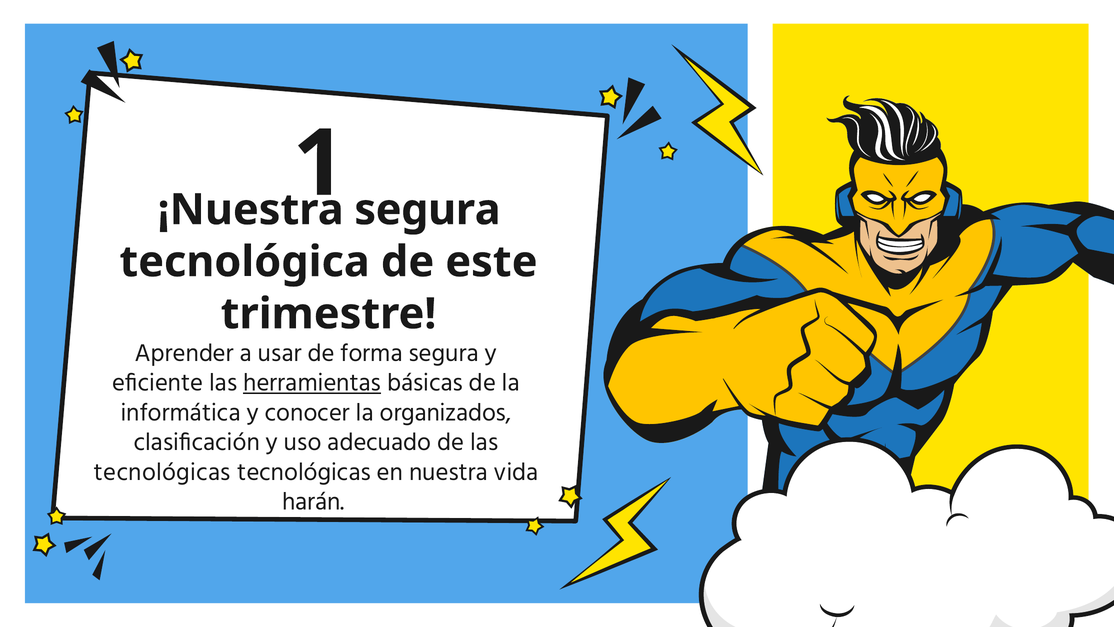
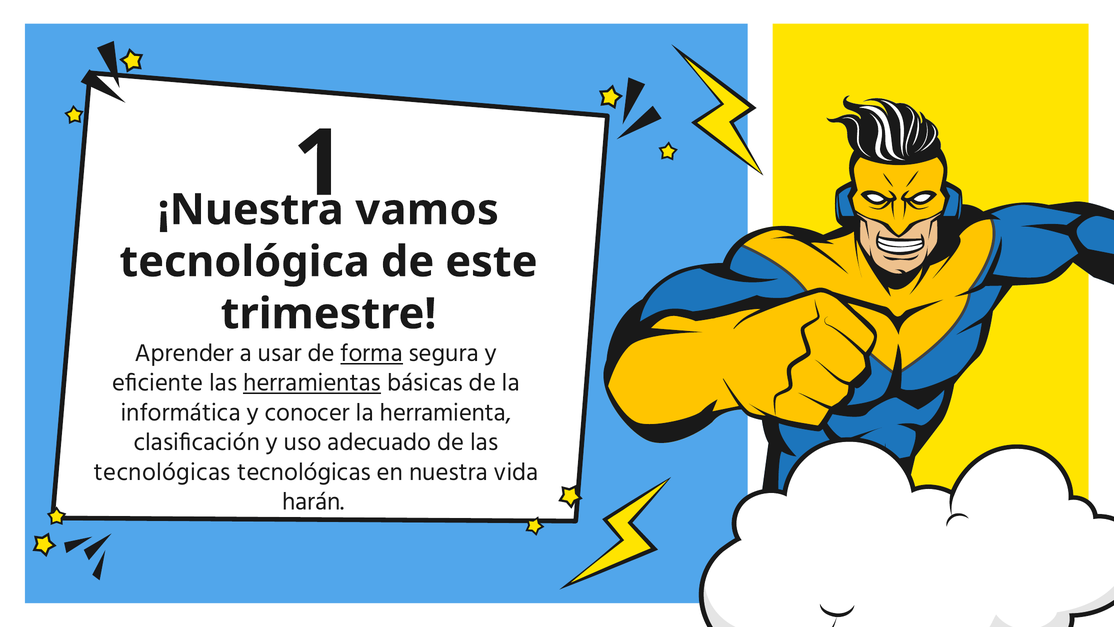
segura: segura -> vamos (427, 210)
forma underline: none -> present (372, 353)
organizados: organizados -> herramienta (446, 412)
